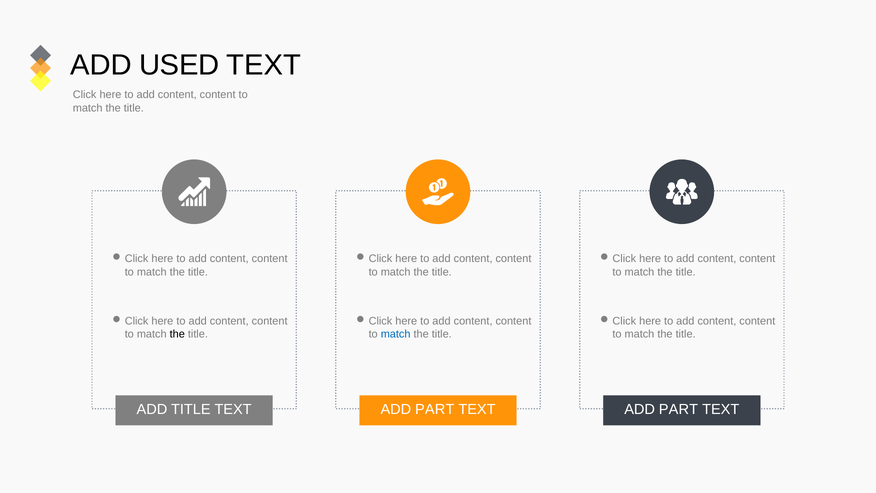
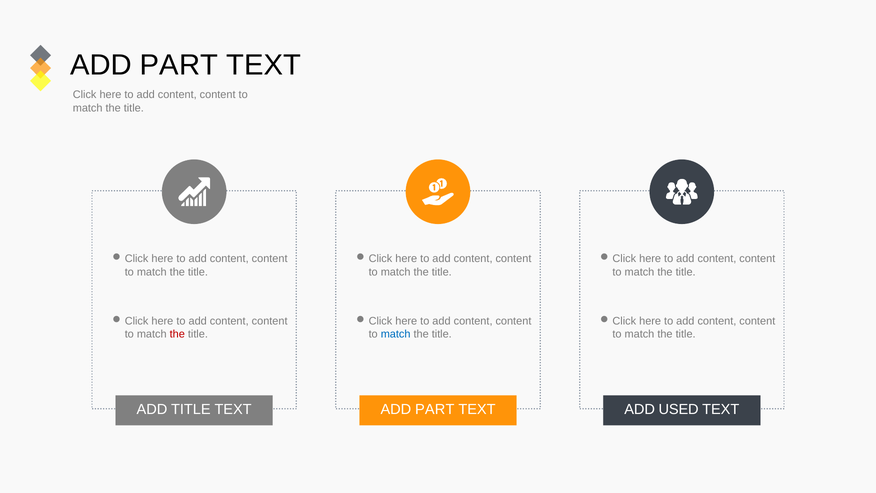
USED: USED -> PART (179, 65)
the colour: black -> red (177, 334)
PART: PART -> USED (679, 409)
